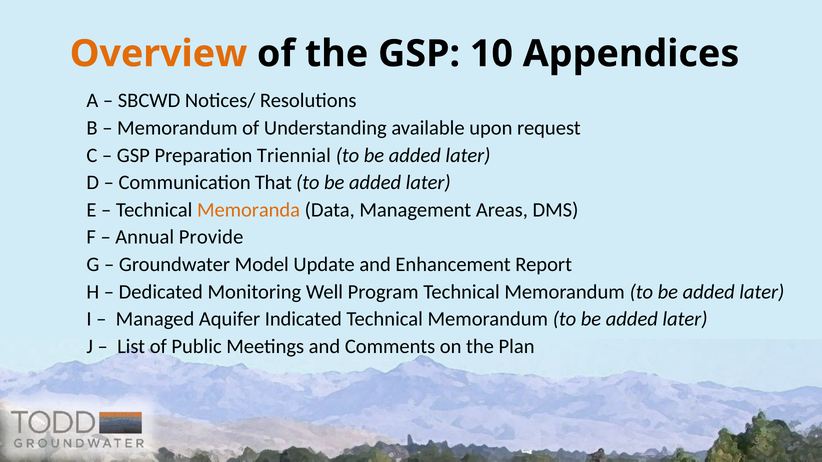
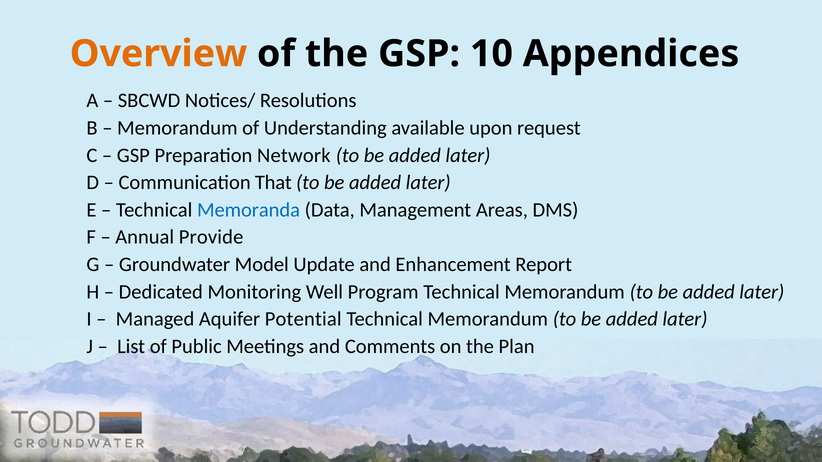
Triennial: Triennial -> Network (294, 155)
Memoranda colour: orange -> blue (249, 210)
Indicated: Indicated -> Potential (303, 319)
